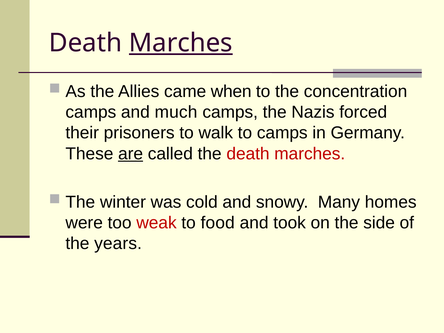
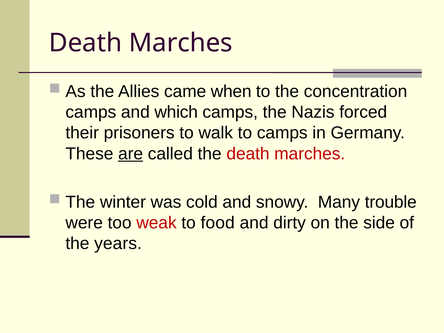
Marches underline: present -> none (181, 43)
much: much -> which (176, 112)
homes: homes -> trouble (391, 202)
took: took -> dirty (290, 223)
